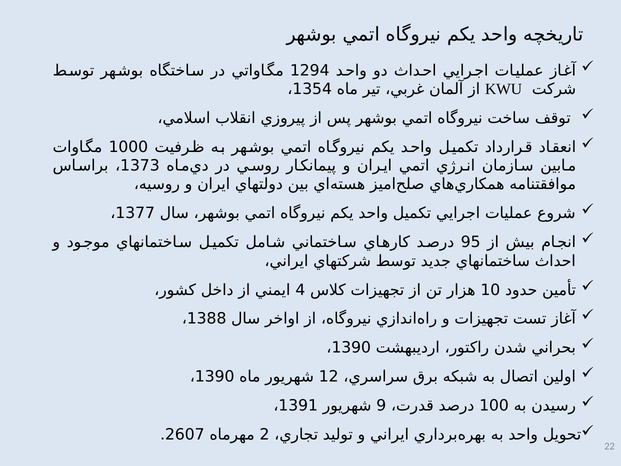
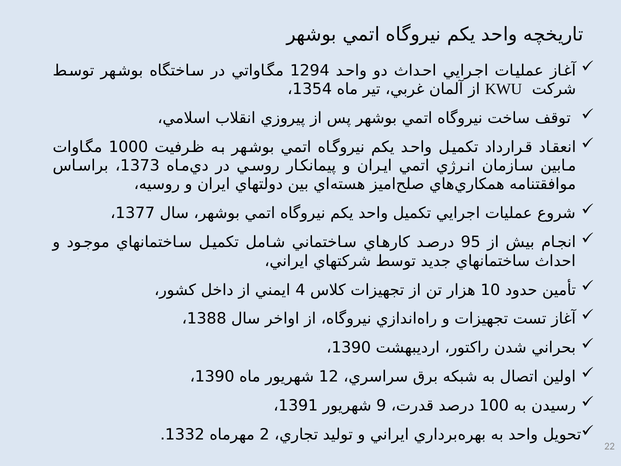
2607: 2607 -> 1332 (185, 435)
